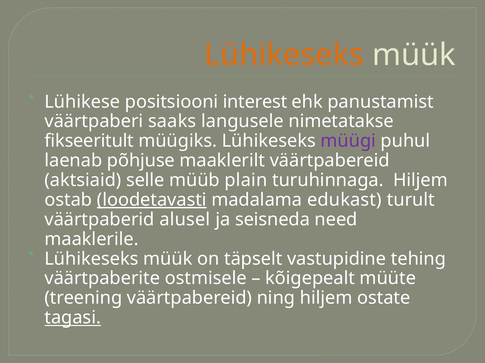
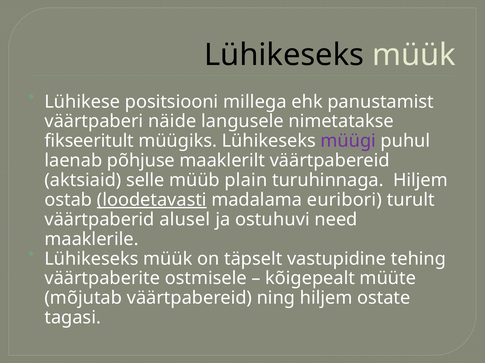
Lühikeseks colour: orange -> black (284, 55)
interest: interest -> millega (255, 102)
saaks: saaks -> näide (172, 122)
edukast: edukast -> euribori (344, 200)
seisneda: seisneda -> ostuhuvi (272, 220)
treening: treening -> mõjutab (83, 299)
tagasi underline: present -> none (73, 318)
